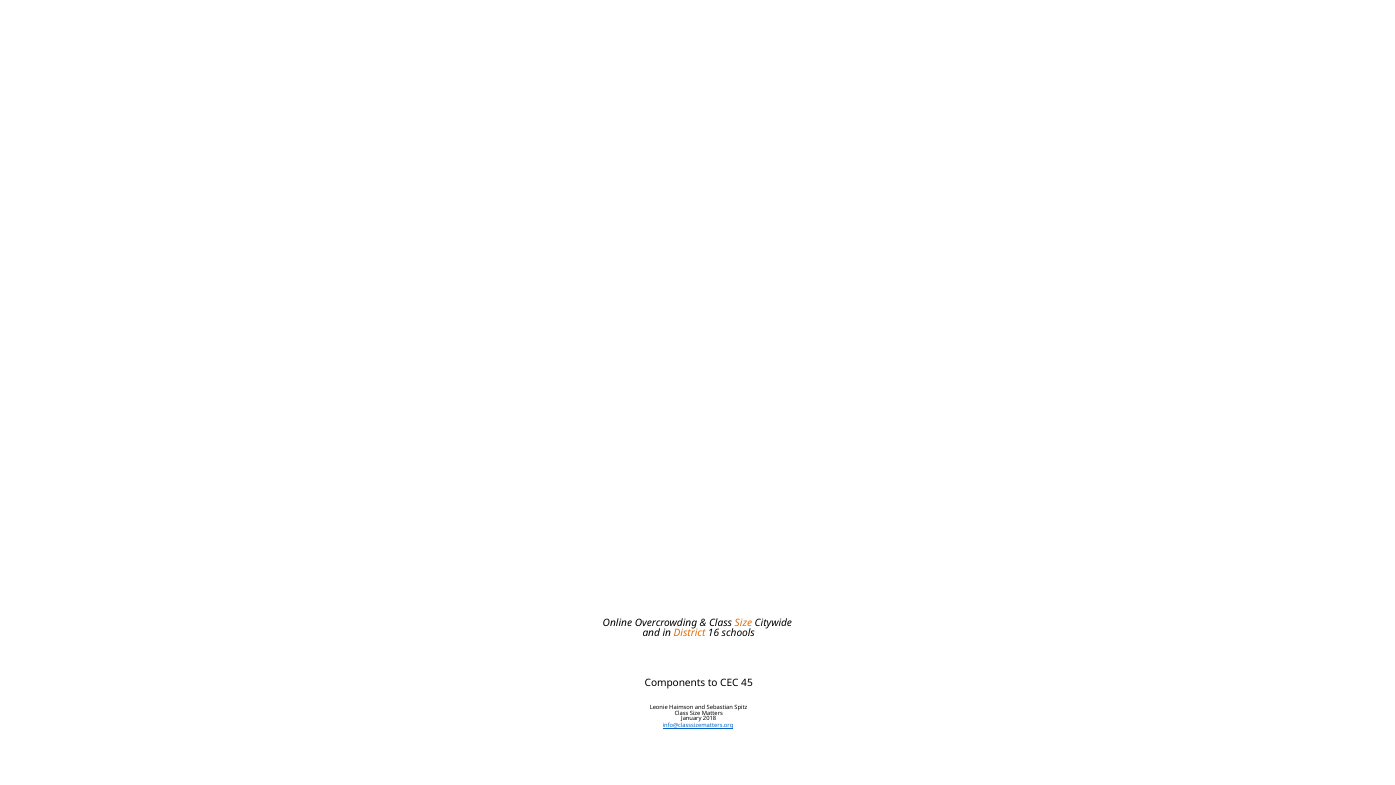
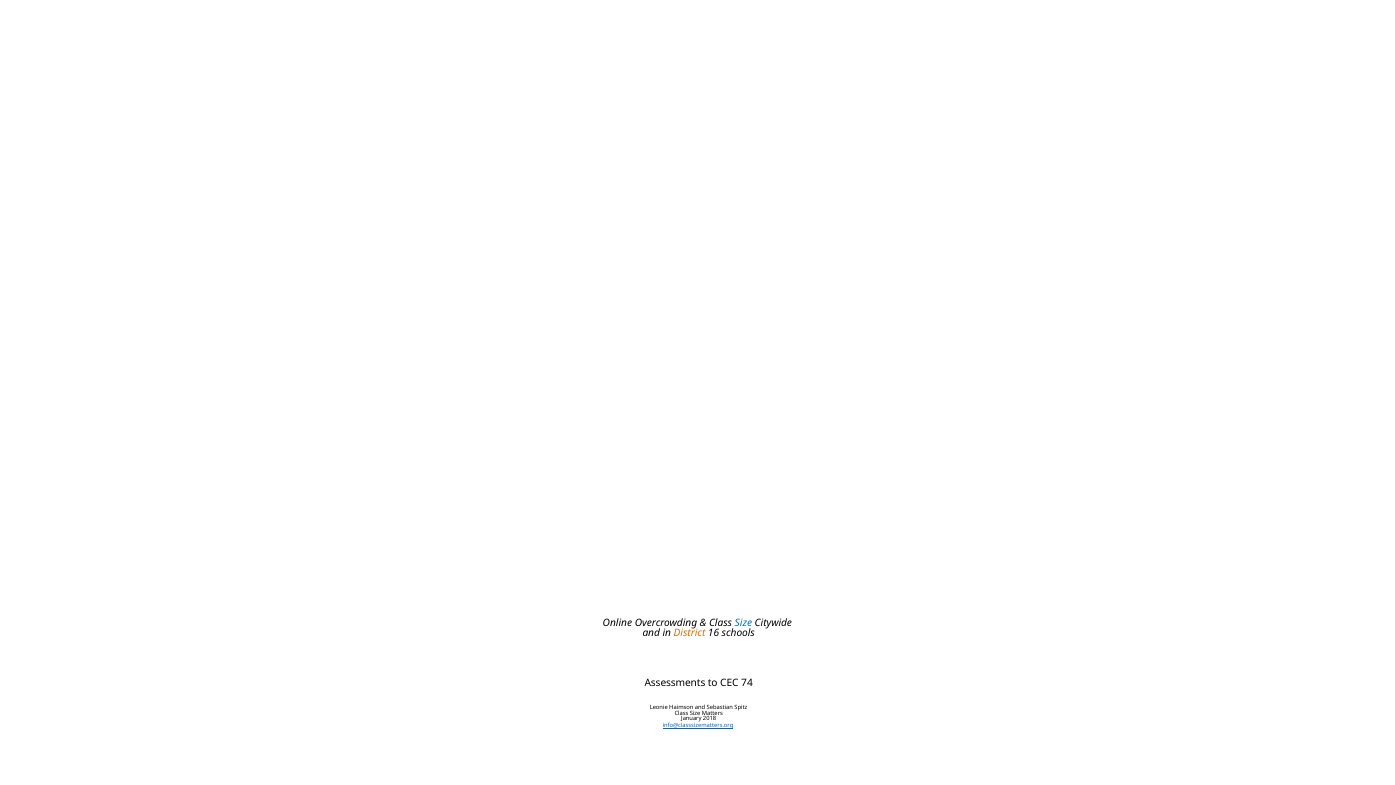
Size colour: orange -> blue (743, 623)
Components: Components -> Assessments (675, 683)
45: 45 -> 74 (747, 683)
